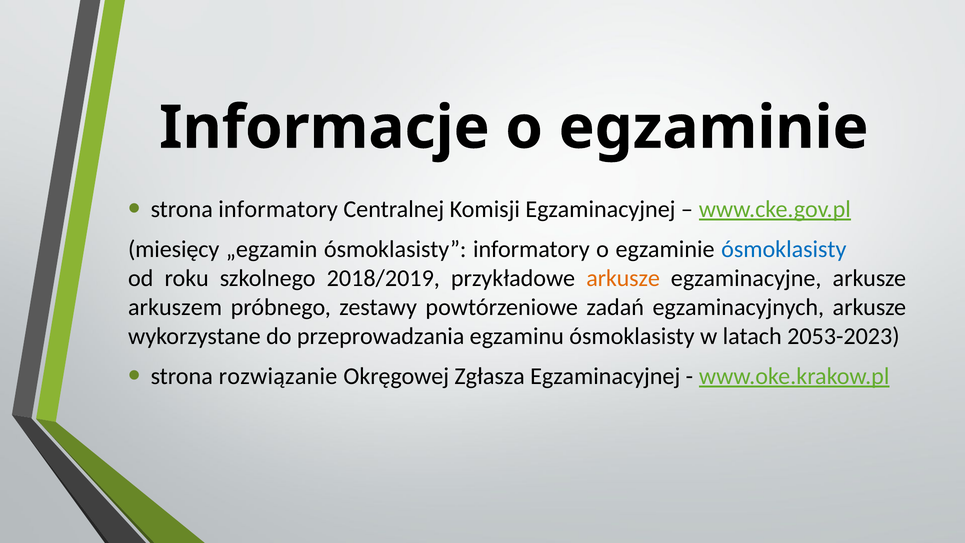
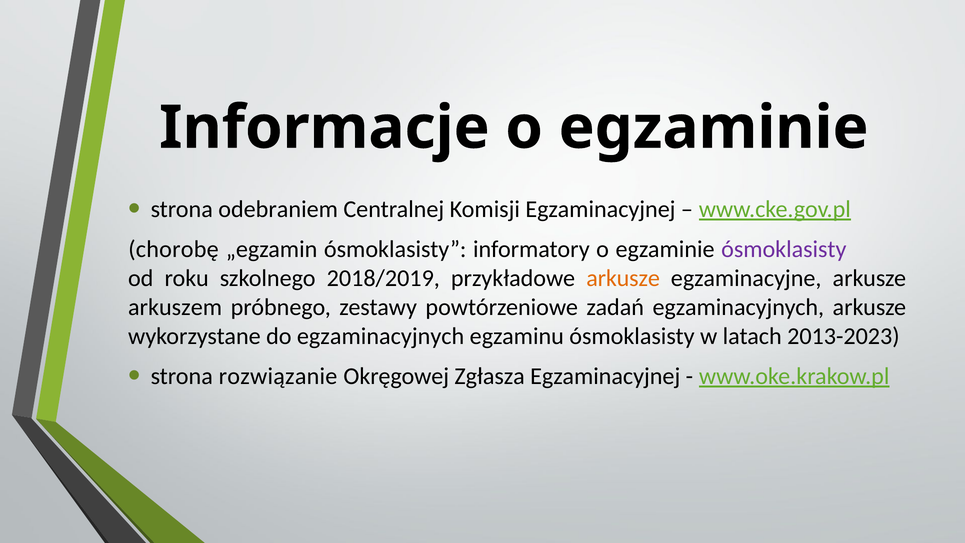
strona informatory: informatory -> odebraniem (278, 209)
miesięcy: miesięcy -> chorobę (173, 249)
ósmoklasisty colour: blue -> purple (784, 249)
do przeprowadzania: przeprowadzania -> egzaminacyjnych (381, 336)
2053-2023: 2053-2023 -> 2013-2023 (843, 336)
